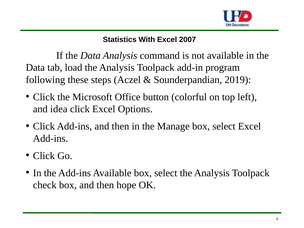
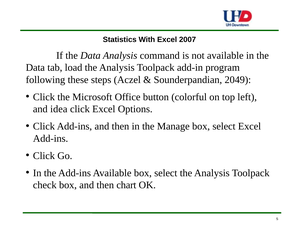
2019: 2019 -> 2049 (238, 80)
hope: hope -> chart (126, 185)
